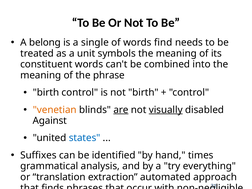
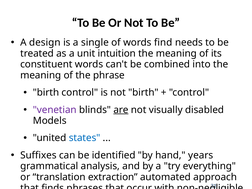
belong: belong -> design (45, 42)
symbols: symbols -> intuition (117, 53)
venetian colour: orange -> purple (55, 110)
visually underline: present -> none (166, 110)
Against: Against -> Models (50, 121)
times: times -> years (201, 155)
